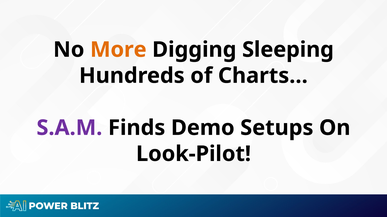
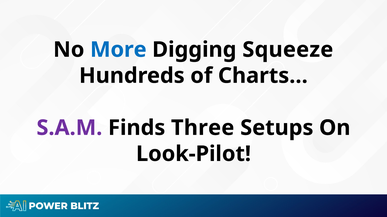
More colour: orange -> blue (118, 50)
Sleeping: Sleeping -> Squeeze (288, 50)
Demo: Demo -> Three (203, 128)
